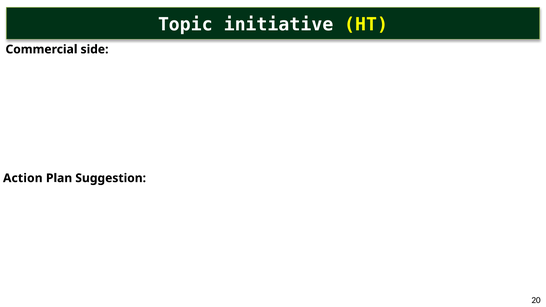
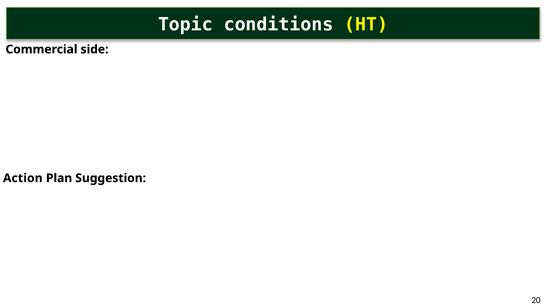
initiative: initiative -> conditions (279, 25)
